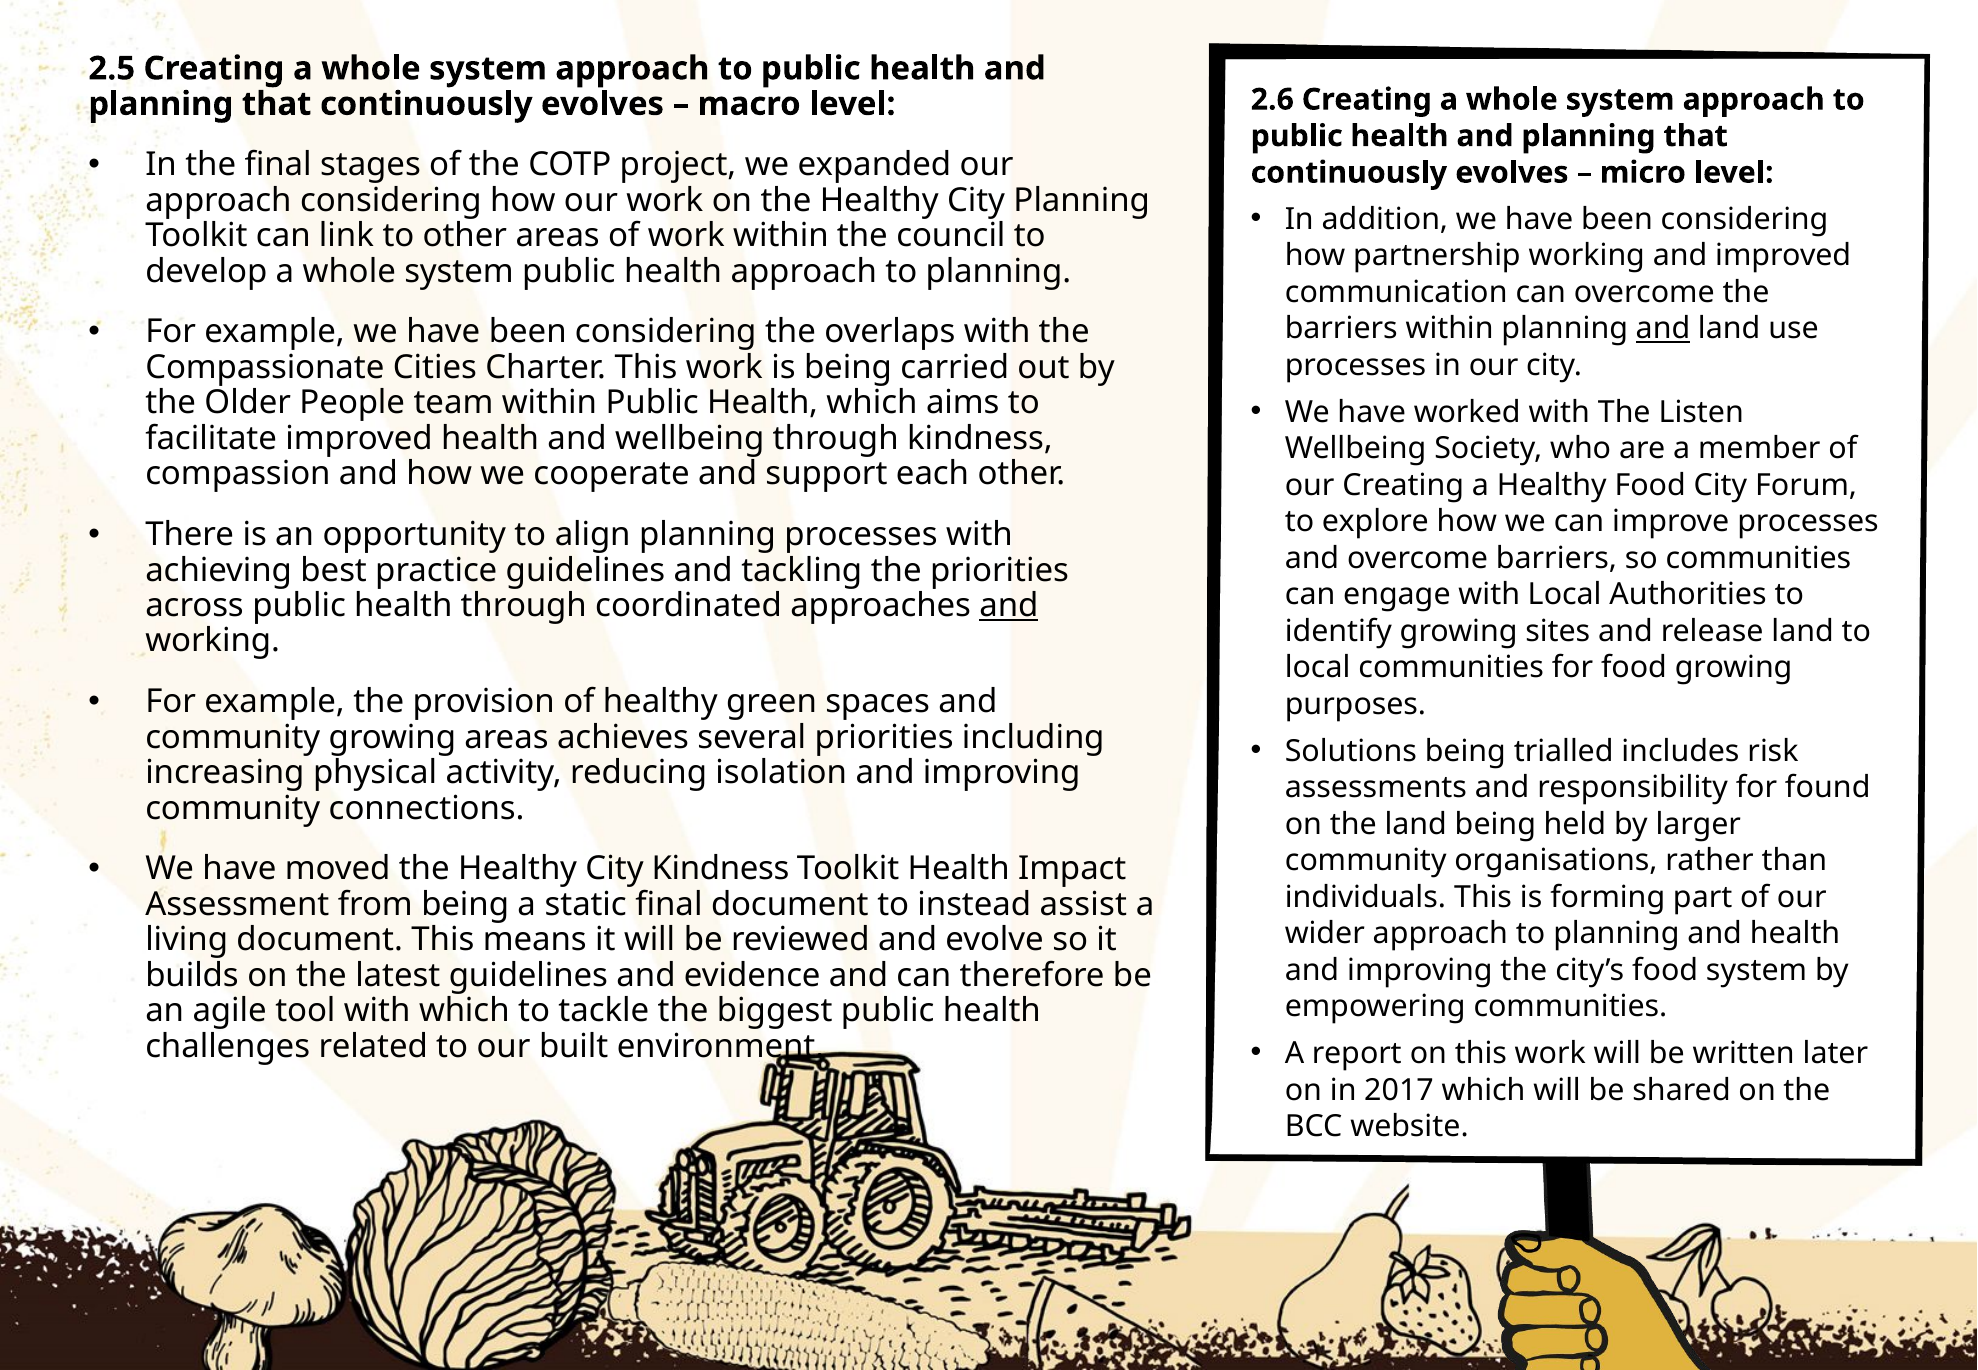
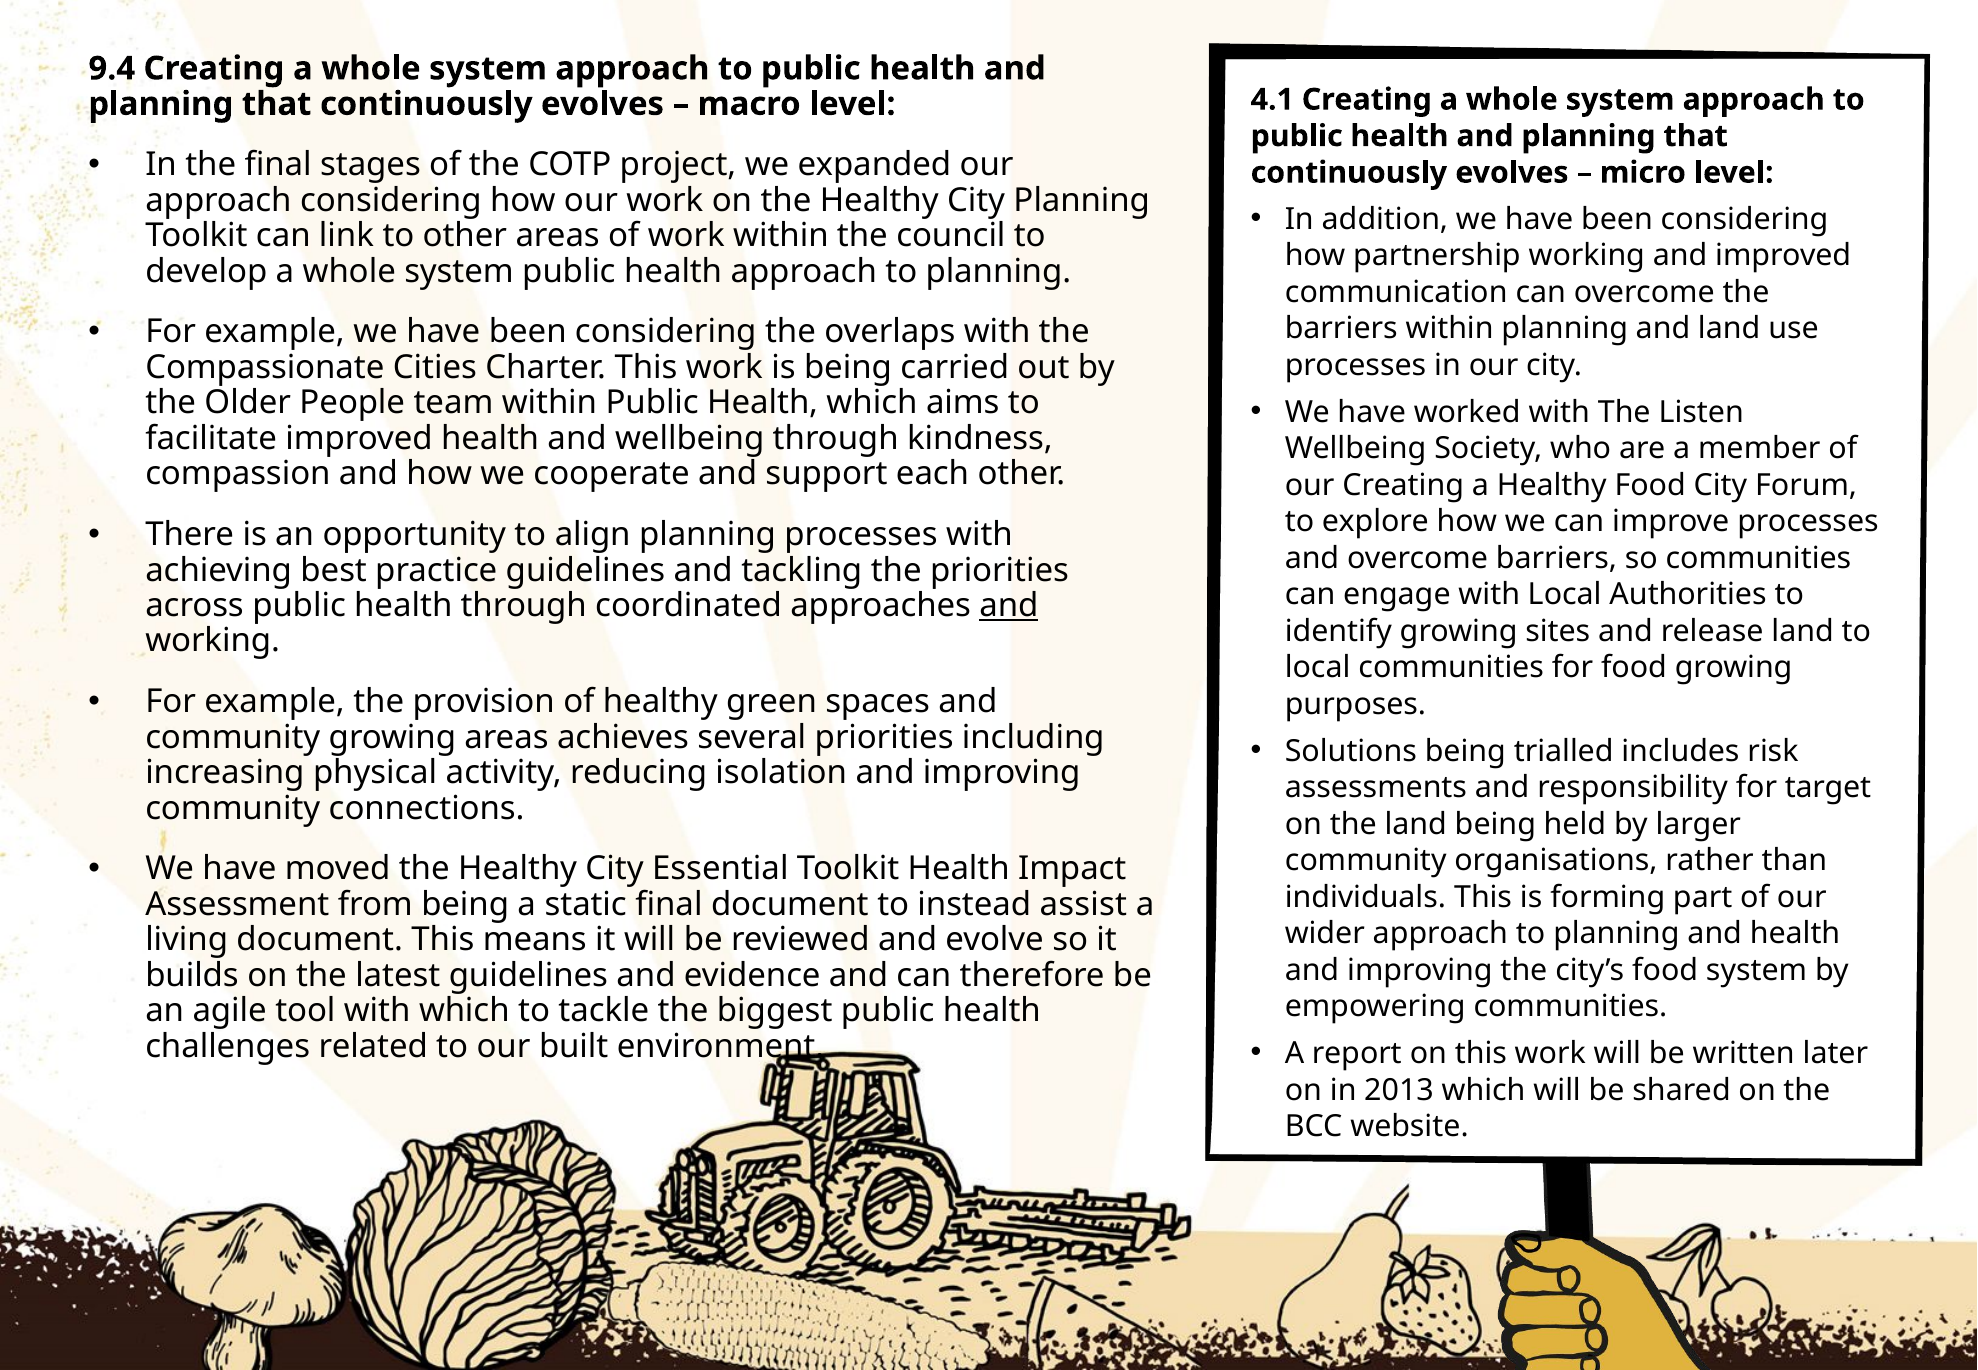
2.5: 2.5 -> 9.4 (112, 68)
2.6: 2.6 -> 4.1 (1272, 100)
and underline: present -> none (1663, 329)
found: found -> target (1828, 787)
City Kindness: Kindness -> Essential (720, 869)
2017: 2017 -> 2013 (1399, 1089)
